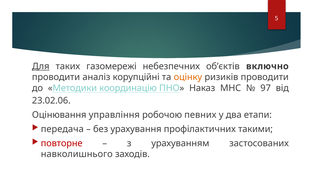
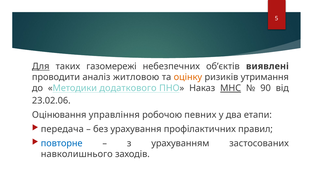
включно: включно -> виявлені (267, 66)
корупційні: корупційні -> житловою (136, 77)
ризиків проводити: проводити -> утримання (265, 77)
координацію: координацію -> додаткового (128, 88)
МНС underline: none -> present (231, 88)
97: 97 -> 90 (266, 88)
такими: такими -> правил (255, 129)
повторне colour: red -> blue (62, 143)
